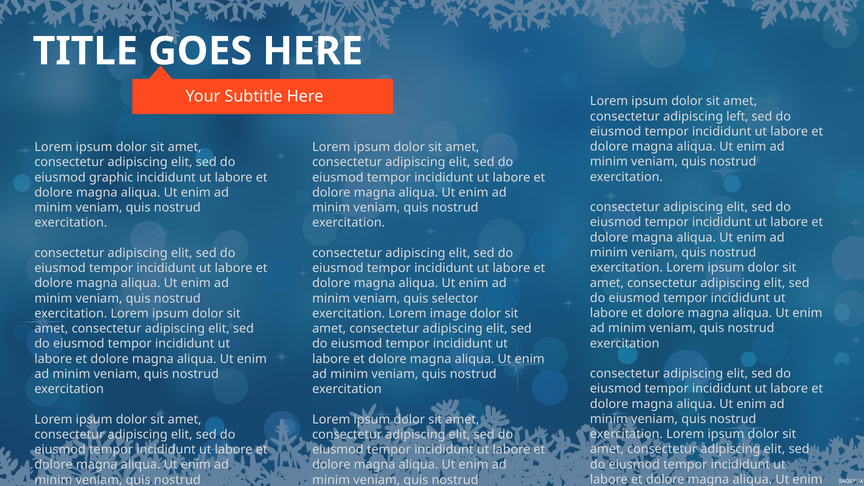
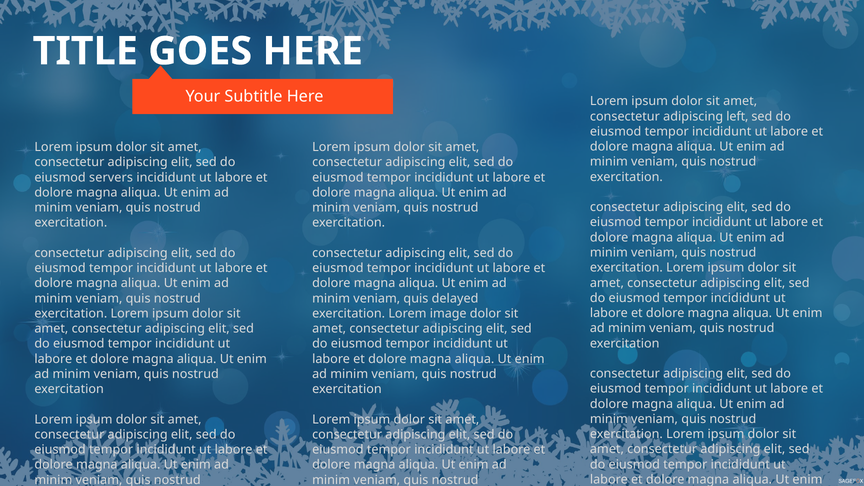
graphic: graphic -> servers (111, 177)
selector: selector -> delayed (455, 298)
